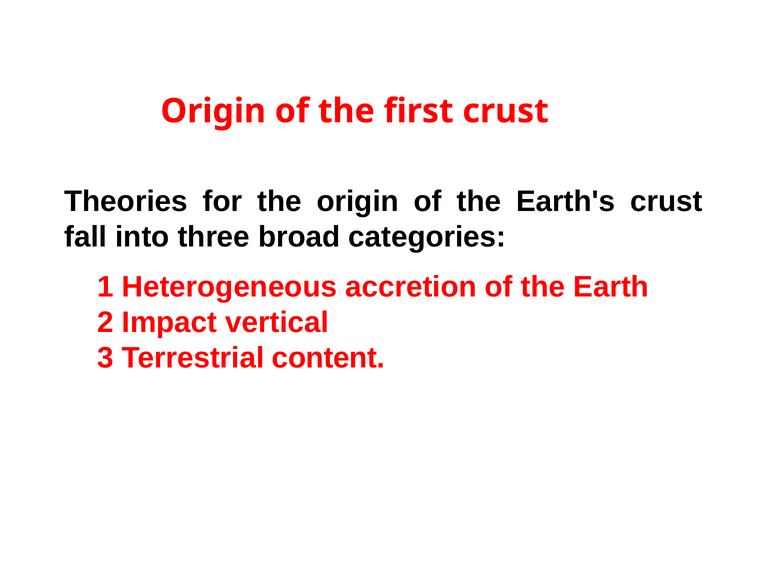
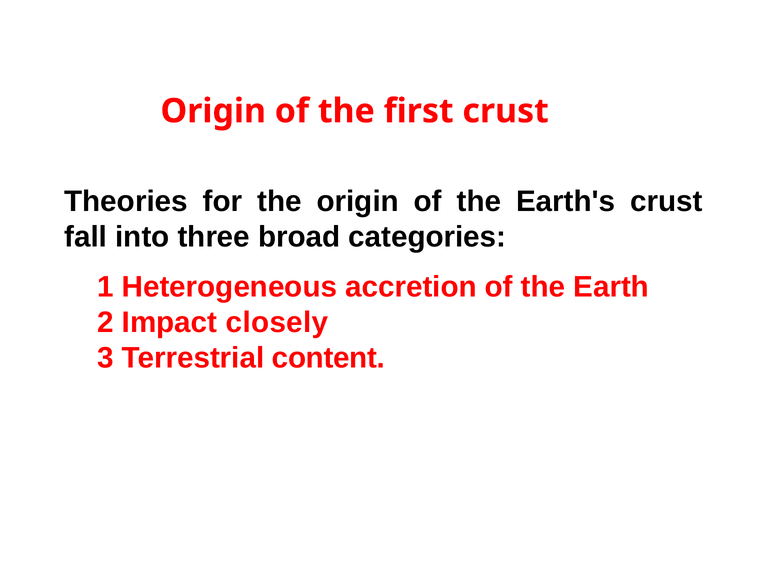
vertical: vertical -> closely (277, 322)
